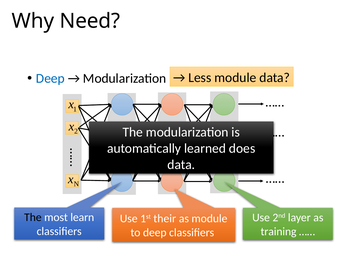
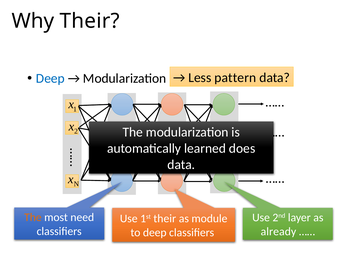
Why Need: Need -> Their (90, 21)
Less module: module -> pattern (235, 77)
The colour: black -> orange (33, 217)
learn: learn -> need (82, 217)
training: training -> already (278, 231)
